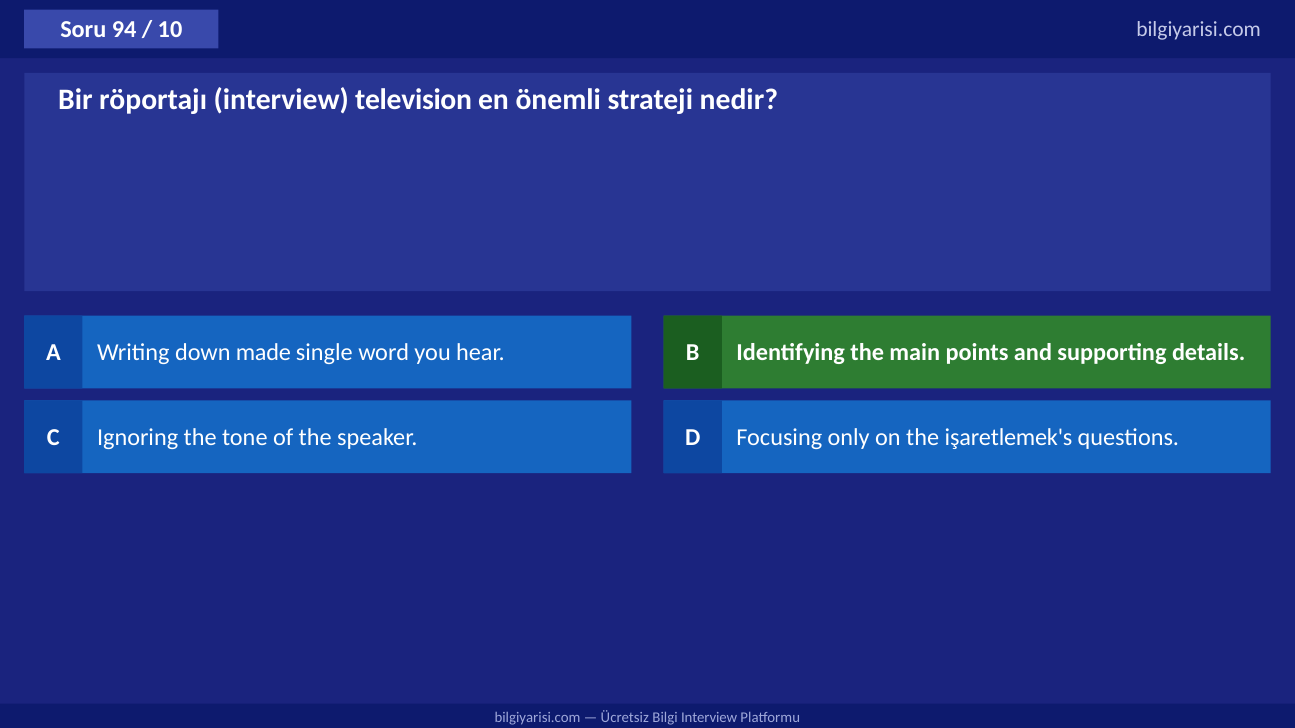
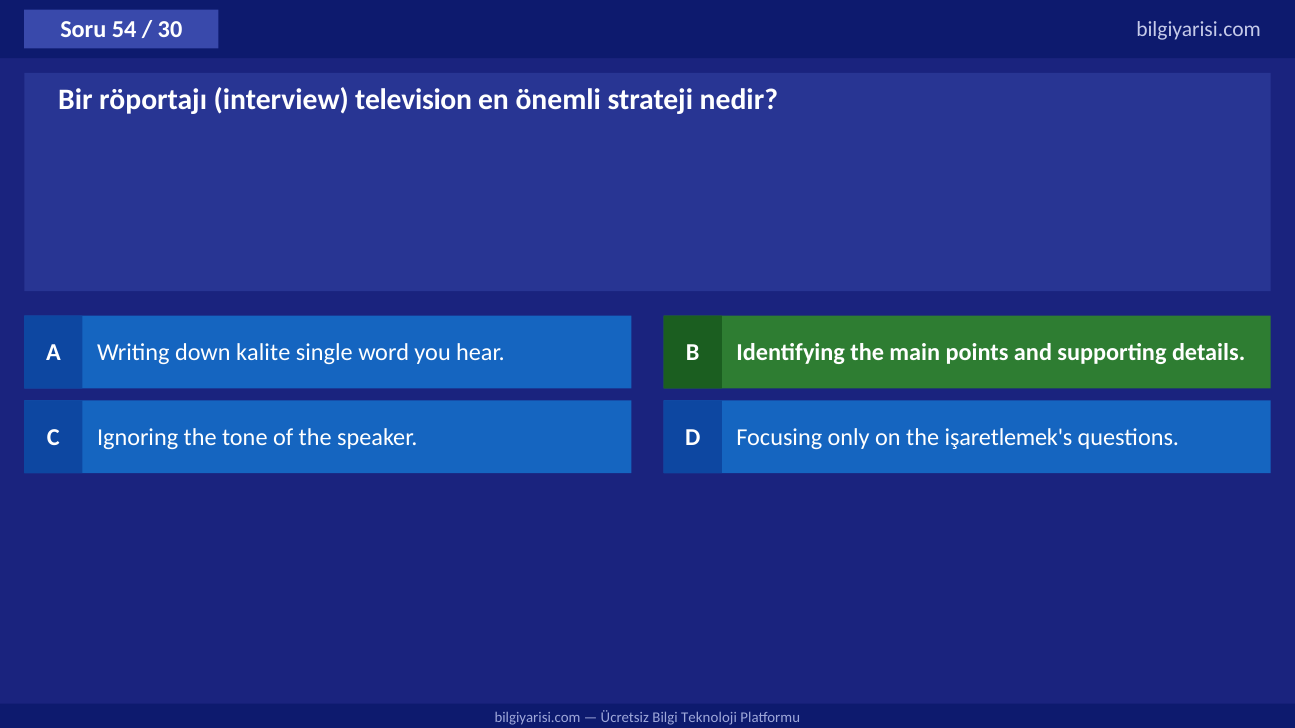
94: 94 -> 54 (124, 30)
10: 10 -> 30 (170, 30)
made: made -> kalite (263, 352)
Bilgi Interview: Interview -> Teknoloji (709, 718)
